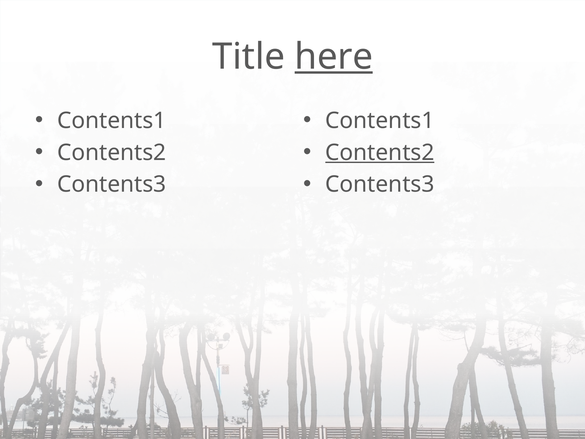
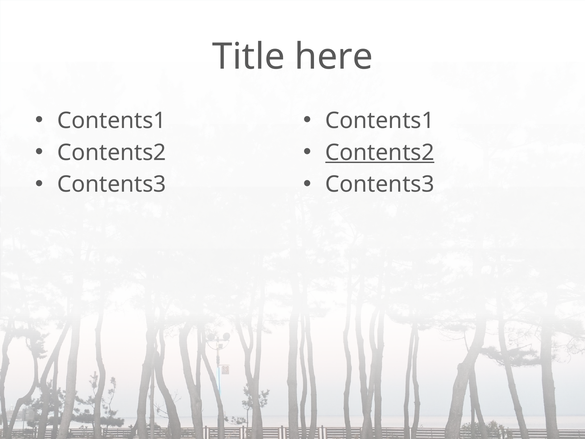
here underline: present -> none (334, 57)
